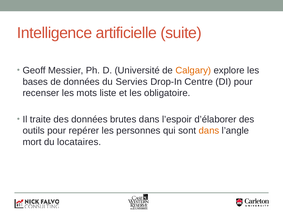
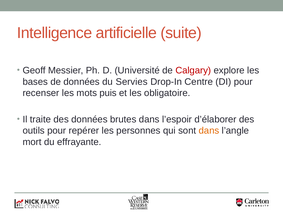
Calgary colour: orange -> red (193, 70)
liste: liste -> puis (108, 93)
locataires: locataires -> effrayante (79, 142)
